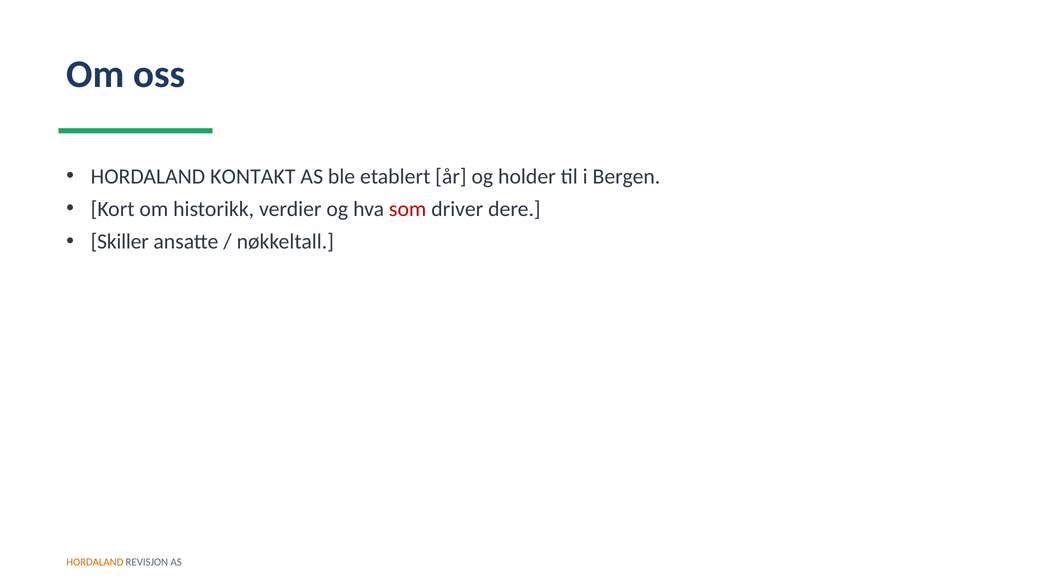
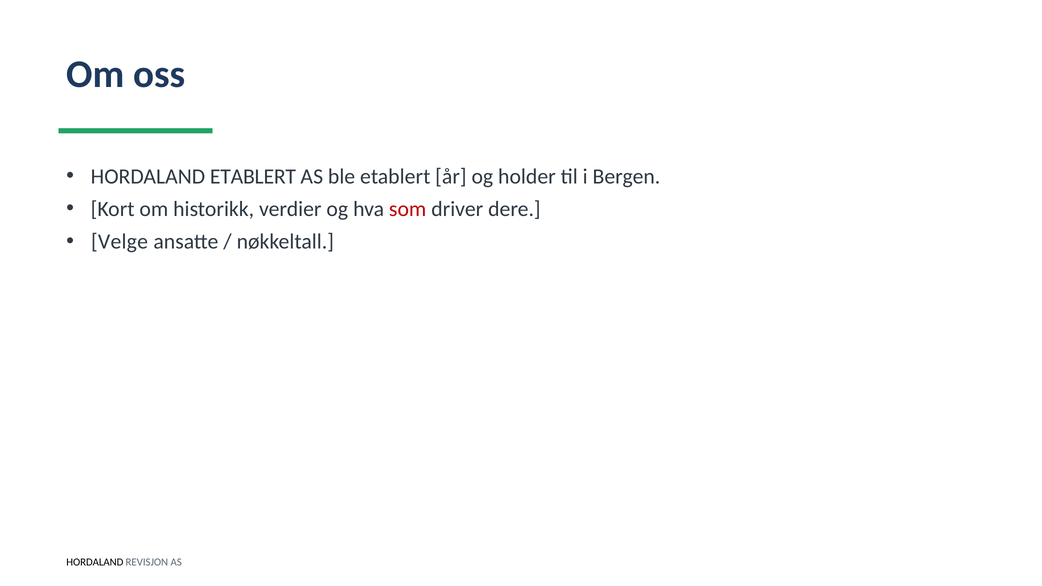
HORDALAND KONTAKT: KONTAKT -> ETABLERT (253, 176)
Skiller: Skiller -> Velge (120, 242)
HORDALAND colour: orange -> black (95, 562)
